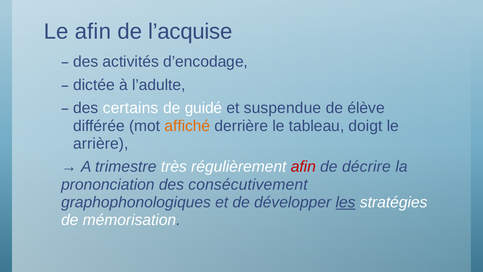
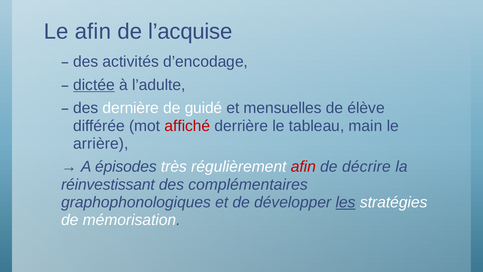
dictée underline: none -> present (94, 85)
certains: certains -> dernière (131, 108)
suspendue: suspendue -> mensuelles (283, 108)
affiché colour: orange -> red (187, 126)
doigt: doigt -> main (366, 126)
trimestre: trimestre -> épisodes (126, 167)
prononciation: prononciation -> réinvestissant (108, 184)
consécutivement: consécutivement -> complémentaires (248, 184)
